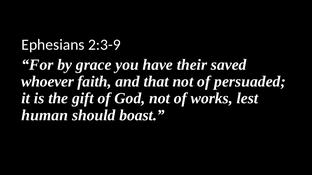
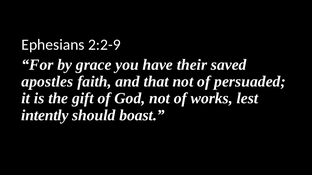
2:3-9: 2:3-9 -> 2:2-9 (104, 45)
whoever: whoever -> apostles (47, 82)
human: human -> intently (45, 115)
